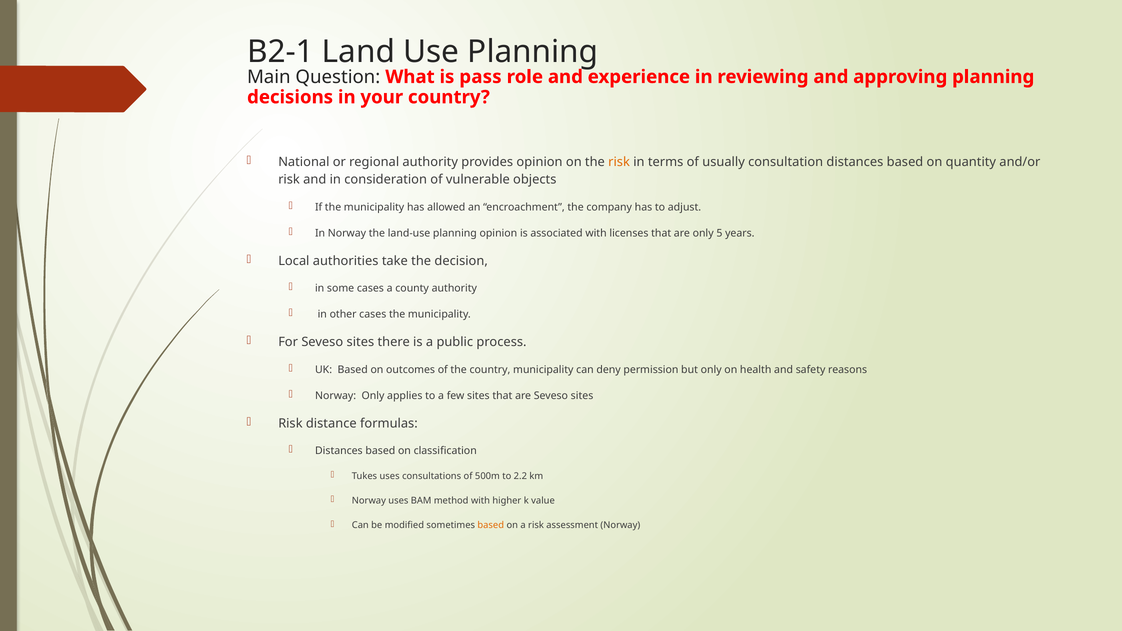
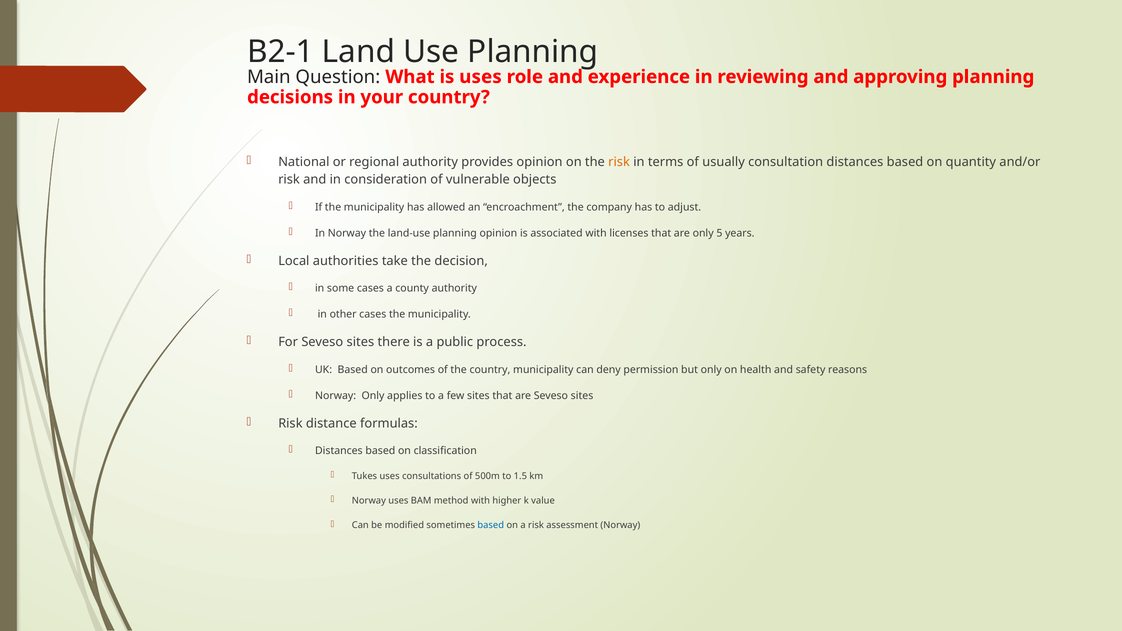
is pass: pass -> uses (480, 77)
2.2: 2.2 -> 1.5 (520, 476)
based colour: orange -> blue (491, 525)
